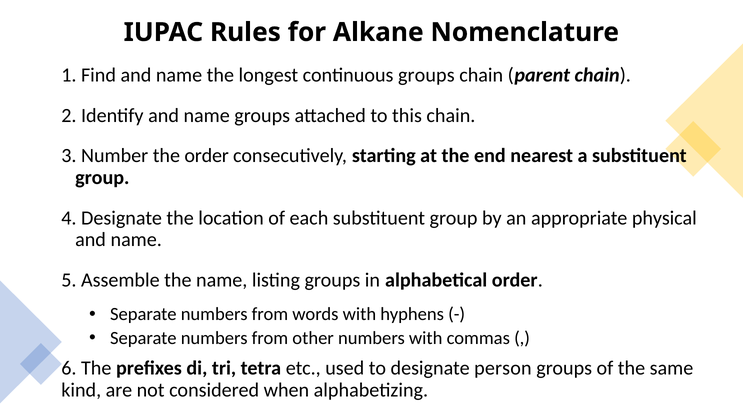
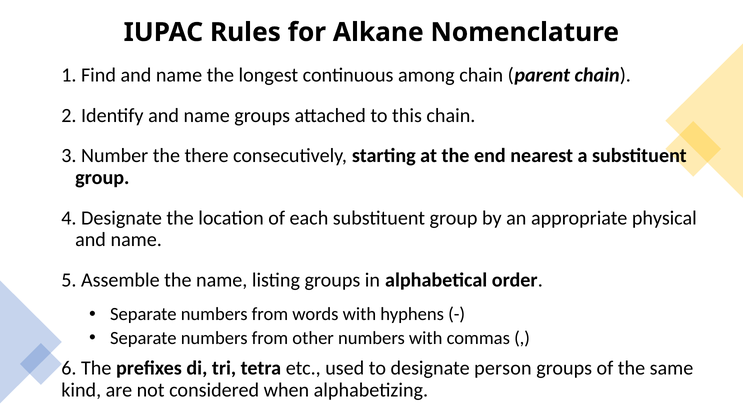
continuous groups: groups -> among (426, 75)
the order: order -> there (207, 156)
